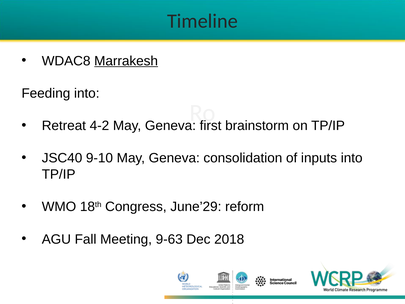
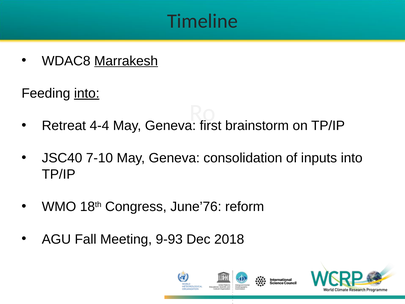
into underline: none -> present (87, 93)
4-2: 4-2 -> 4-4 (99, 126)
9-10: 9-10 -> 7-10 (99, 158)
June’29: June’29 -> June’76 (196, 207)
9-63: 9-63 -> 9-93 (169, 239)
